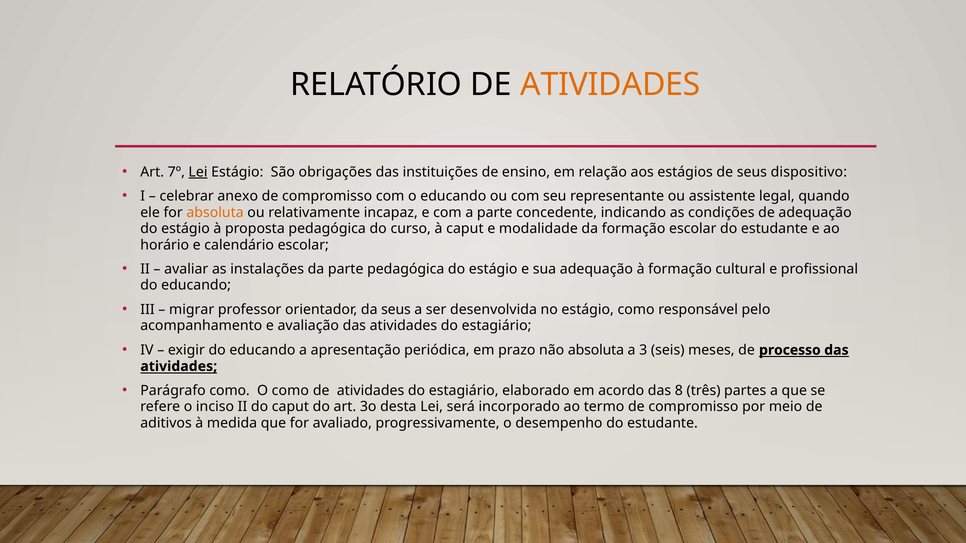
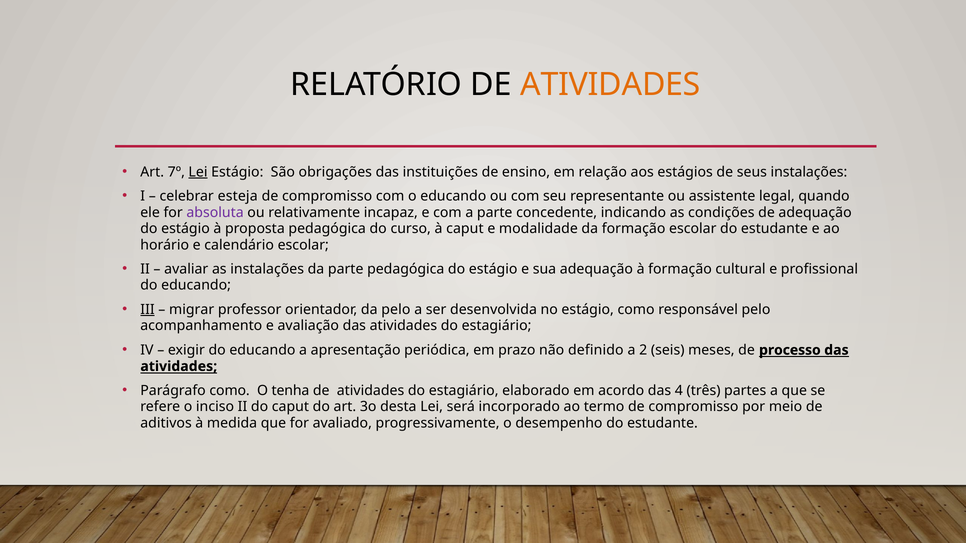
seus dispositivo: dispositivo -> instalações (809, 172)
anexo: anexo -> esteja (238, 196)
absoluta colour: orange -> purple (215, 213)
III underline: none -> present (148, 310)
da seus: seus -> pelo (396, 310)
não absoluta: absoluta -> definido (596, 350)
3: 3 -> 2 (643, 350)
O como: como -> tenha (290, 391)
8: 8 -> 4 (679, 391)
